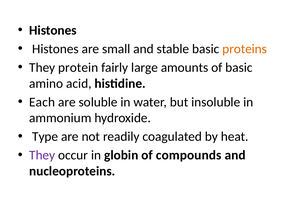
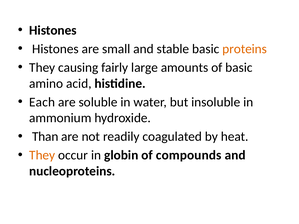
protein: protein -> causing (78, 68)
Type: Type -> Than (45, 137)
They colour: purple -> orange (42, 155)
